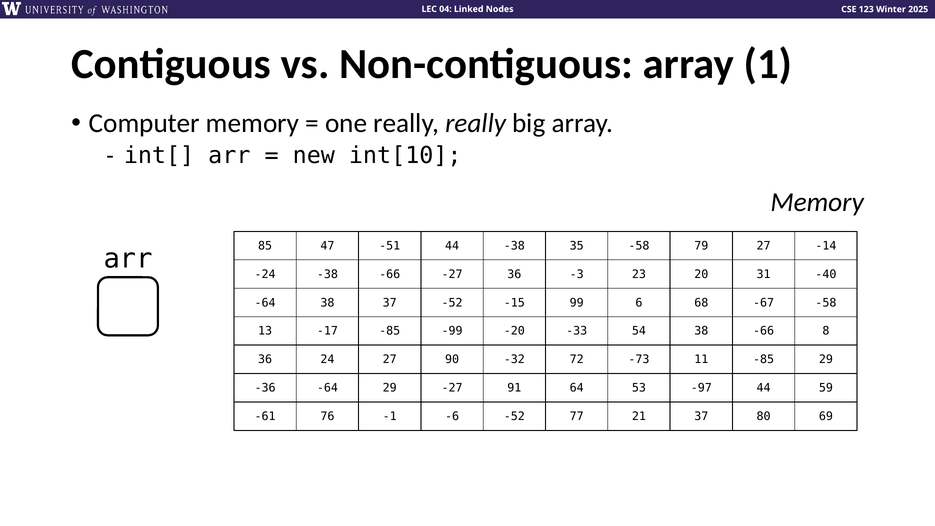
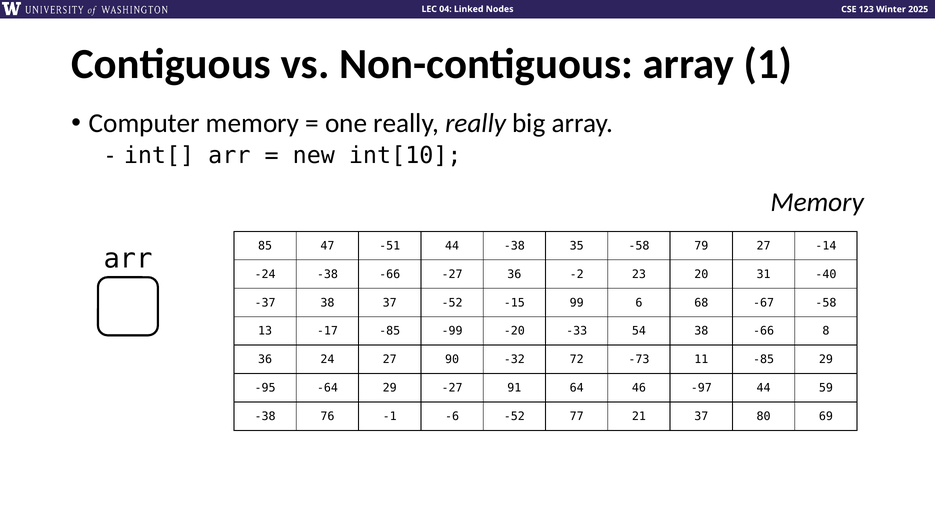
-3: -3 -> -2 (577, 274)
-64: -64 -> -37 (265, 303)
-36: -36 -> -95 (265, 388)
53: 53 -> 46 (639, 388)
-61: -61 -> -38 (265, 416)
